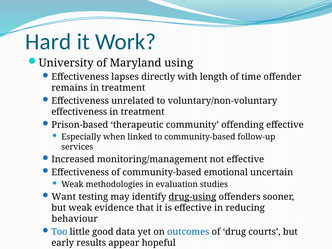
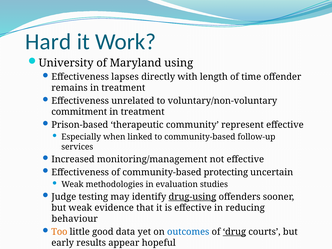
effectiveness: effectiveness -> commitment (79, 112)
offending: offending -> represent (242, 125)
emotional: emotional -> protecting (226, 172)
Want: Want -> Judge (64, 197)
Too colour: blue -> orange (59, 232)
drug underline: none -> present (234, 232)
